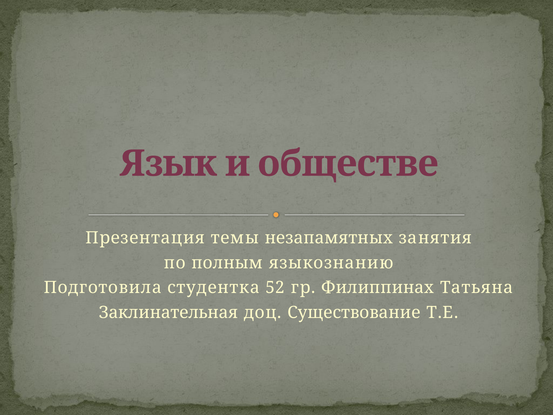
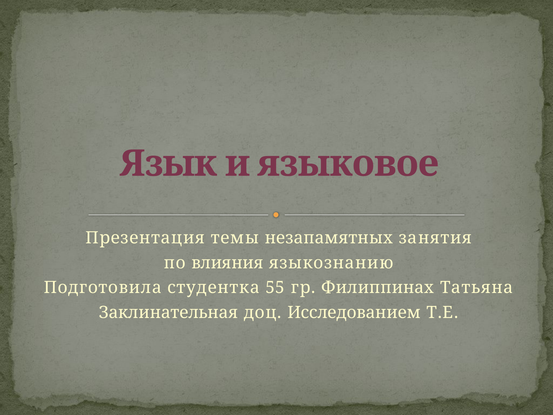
обществе: обществе -> языковое (348, 163)
полным: полным -> влияния (227, 263)
52: 52 -> 55 (275, 288)
Существование: Существование -> Исследованием (354, 312)
